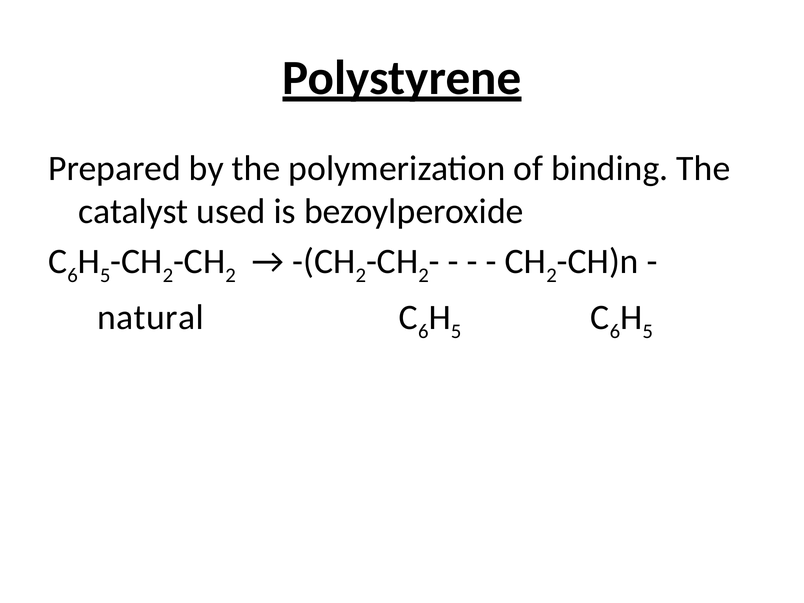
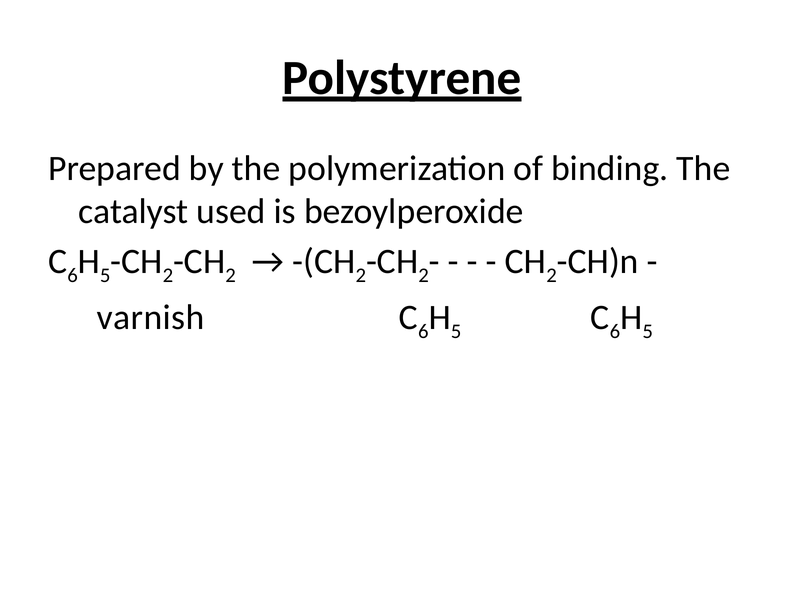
natural: natural -> varnish (151, 318)
